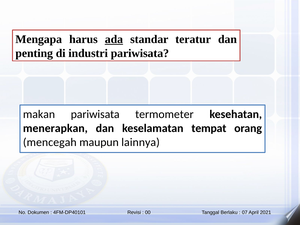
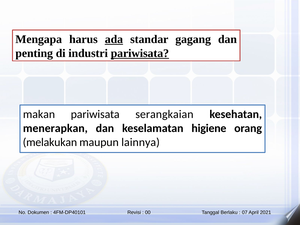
teratur: teratur -> gagang (193, 39)
pariwisata underline: none -> present (140, 53)
termometer: termometer -> serangkaian (164, 114)
tempat: tempat -> higiene (209, 128)
mencegah: mencegah -> melakukan (50, 142)
